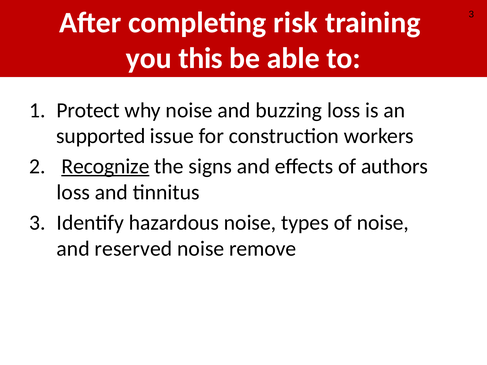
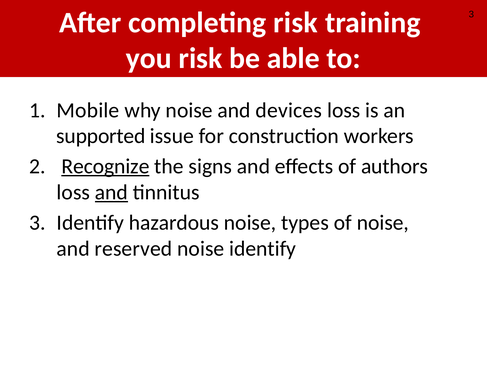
you this: this -> risk (200, 58)
Protect: Protect -> Mobile (88, 110)
buzzing: buzzing -> devices (289, 110)
and underline: none -> present (111, 193)
noise remove: remove -> identify (263, 249)
